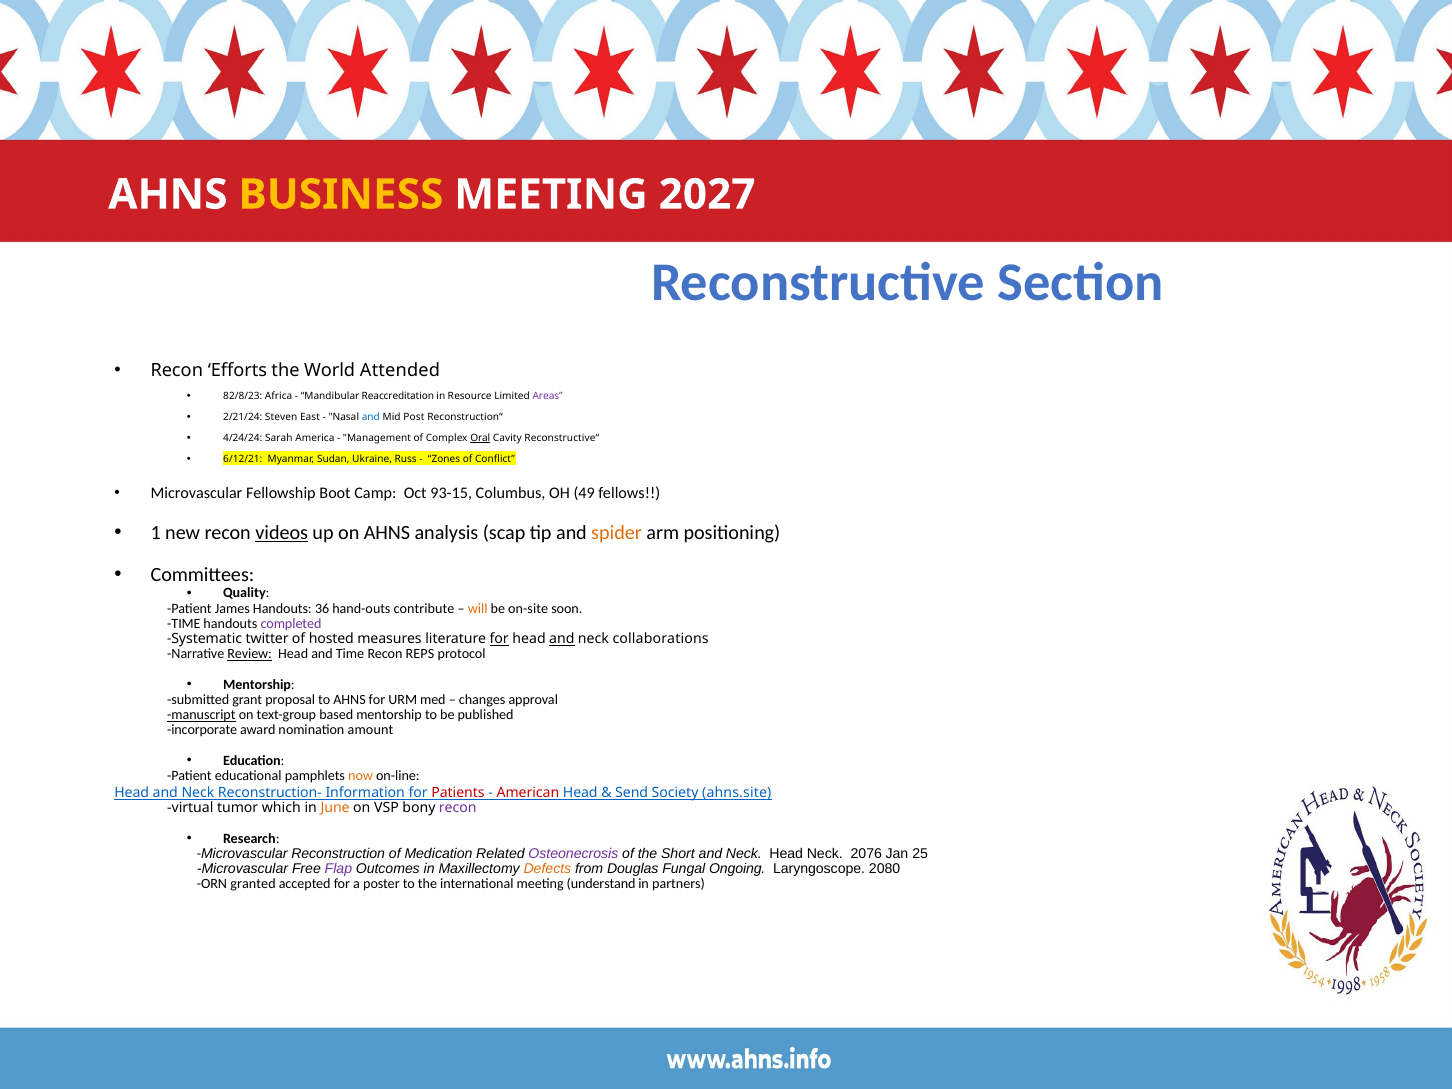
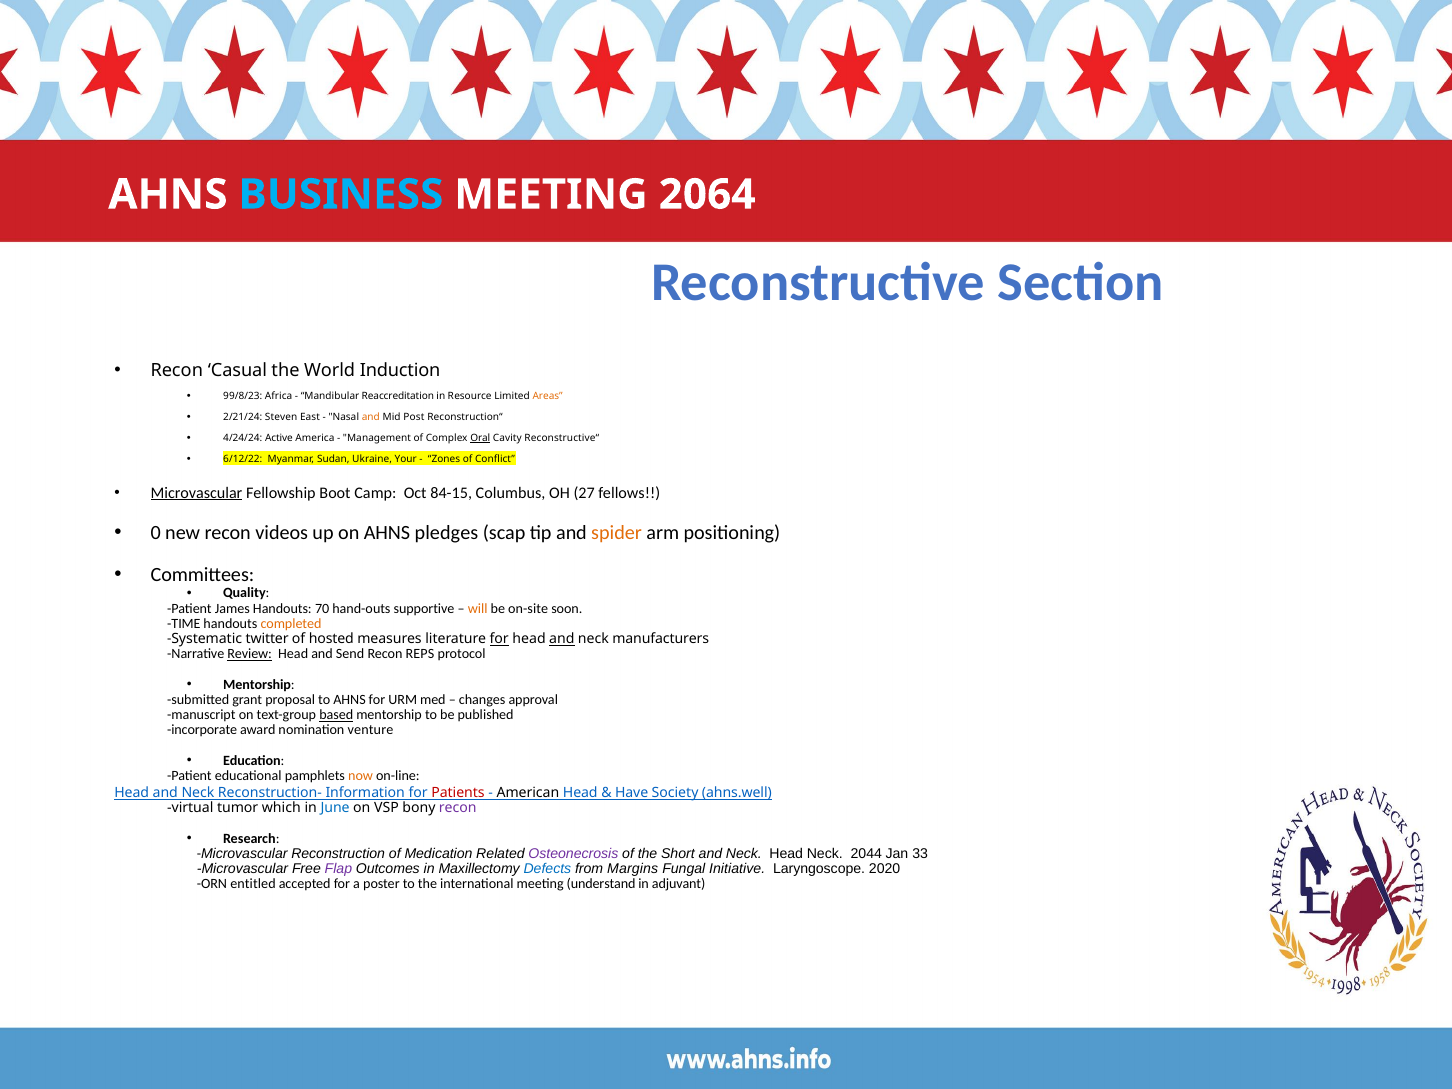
BUSINESS colour: yellow -> light blue (341, 195)
2027: 2027 -> 2064 (707, 195)
Efforts: Efforts -> Casual (237, 371)
Attended: Attended -> Induction (400, 371)
82/8/23: 82/8/23 -> 99/8/23 (243, 396)
Areas colour: purple -> orange (548, 396)
and colour: blue -> orange (371, 417)
Sarah: Sarah -> Active (279, 438)
6/12/21: 6/12/21 -> 6/12/22 (243, 459)
Russ: Russ -> Your (406, 459)
Microvascular underline: none -> present (196, 493)
93-15: 93-15 -> 84-15 (451, 493)
49: 49 -> 27 (584, 493)
1: 1 -> 0 (156, 533)
videos underline: present -> none (282, 533)
analysis: analysis -> pledges (446, 533)
36: 36 -> 70 (322, 608)
contribute: contribute -> supportive (424, 608)
completed colour: purple -> orange (291, 624)
collaborations: collaborations -> manufacturers (661, 639)
and Time: Time -> Send (350, 654)
manuscript underline: present -> none (201, 715)
based underline: none -> present (336, 715)
amount: amount -> venture (371, 730)
American colour: red -> black (528, 793)
Send: Send -> Have (632, 793)
ahns.site: ahns.site -> ahns.well (737, 793)
June colour: orange -> blue (335, 808)
2076: 2076 -> 2044 (866, 854)
25: 25 -> 33 (920, 854)
Defects colour: orange -> blue (547, 869)
Douglas: Douglas -> Margins (633, 869)
Ongoing: Ongoing -> Initiative (737, 869)
2080: 2080 -> 2020 (885, 869)
granted: granted -> entitled (253, 884)
partners: partners -> adjuvant (679, 884)
